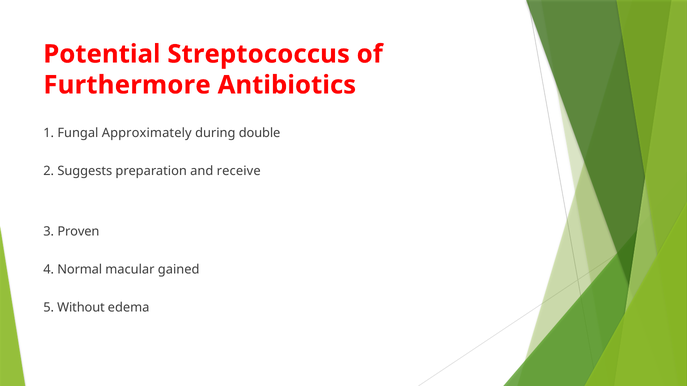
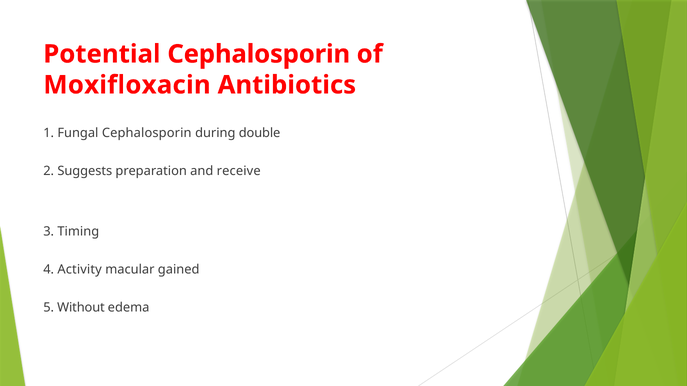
Potential Streptococcus: Streptococcus -> Cephalosporin (259, 54)
Furthermore: Furthermore -> Moxifloxacin (127, 85)
Fungal Approximately: Approximately -> Cephalosporin (147, 133)
Proven: Proven -> Timing (78, 232)
Normal: Normal -> Activity (80, 270)
